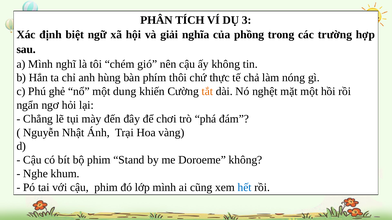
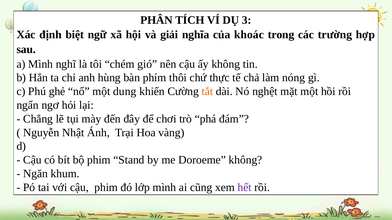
phồng: phồng -> khoác (249, 35)
Nghe: Nghe -> Ngăn (36, 174)
hết colour: blue -> purple (245, 188)
